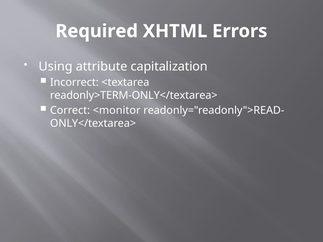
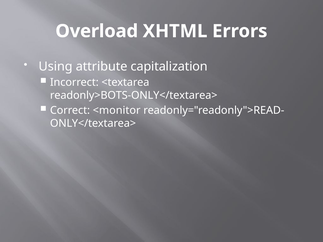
Required: Required -> Overload (97, 31)
readonly>TERM-ONLY</textarea>: readonly>TERM-ONLY</textarea> -> readonly>BOTS-ONLY</textarea> (134, 95)
